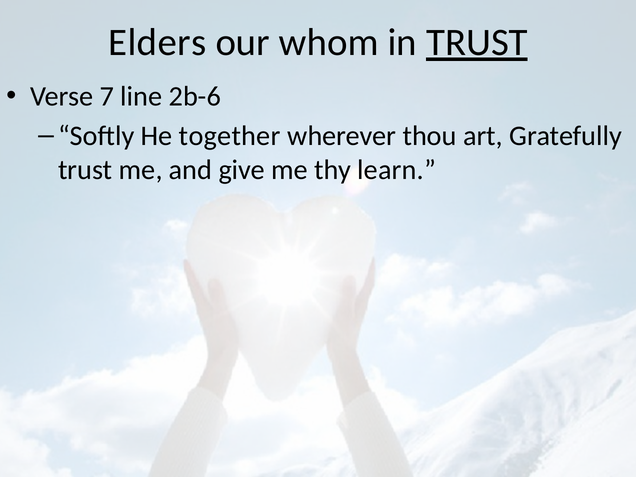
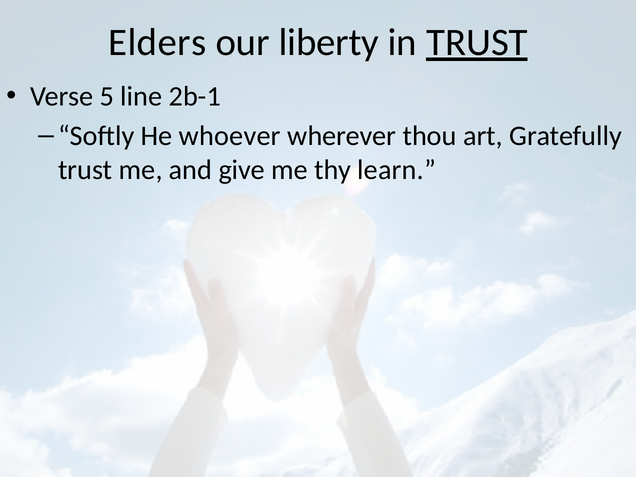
whom: whom -> liberty (329, 42)
7: 7 -> 5 (107, 96)
2b-6: 2b-6 -> 2b-1 (195, 96)
together: together -> whoever (230, 136)
